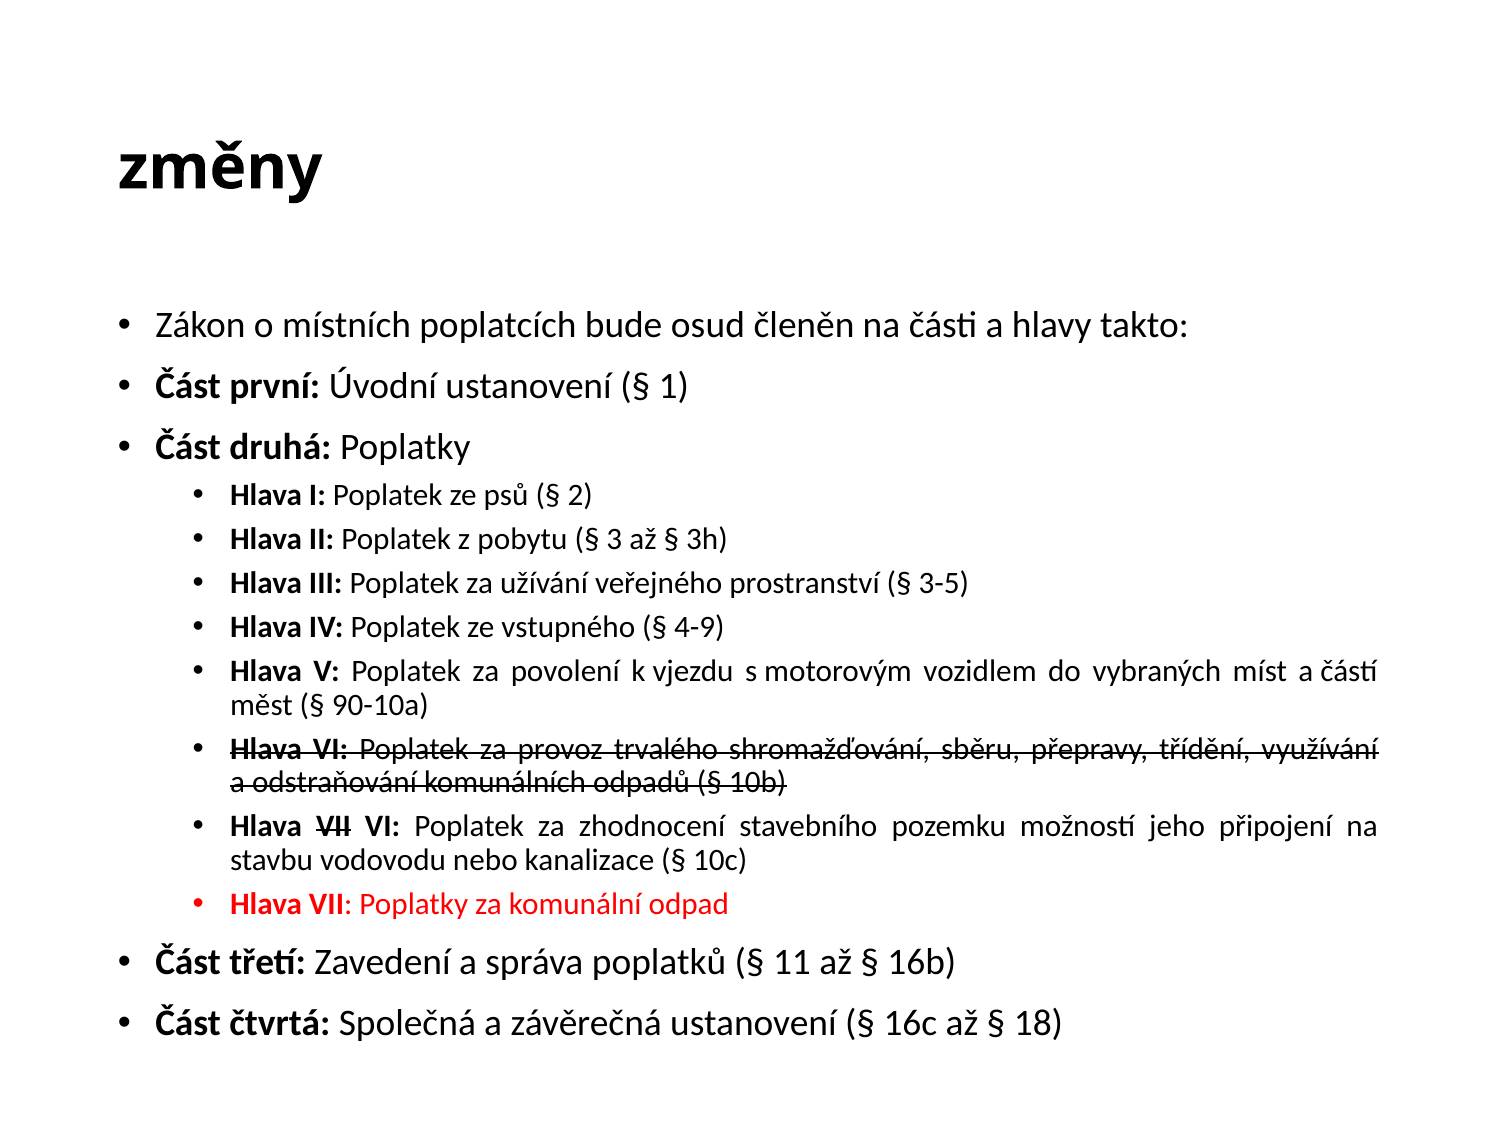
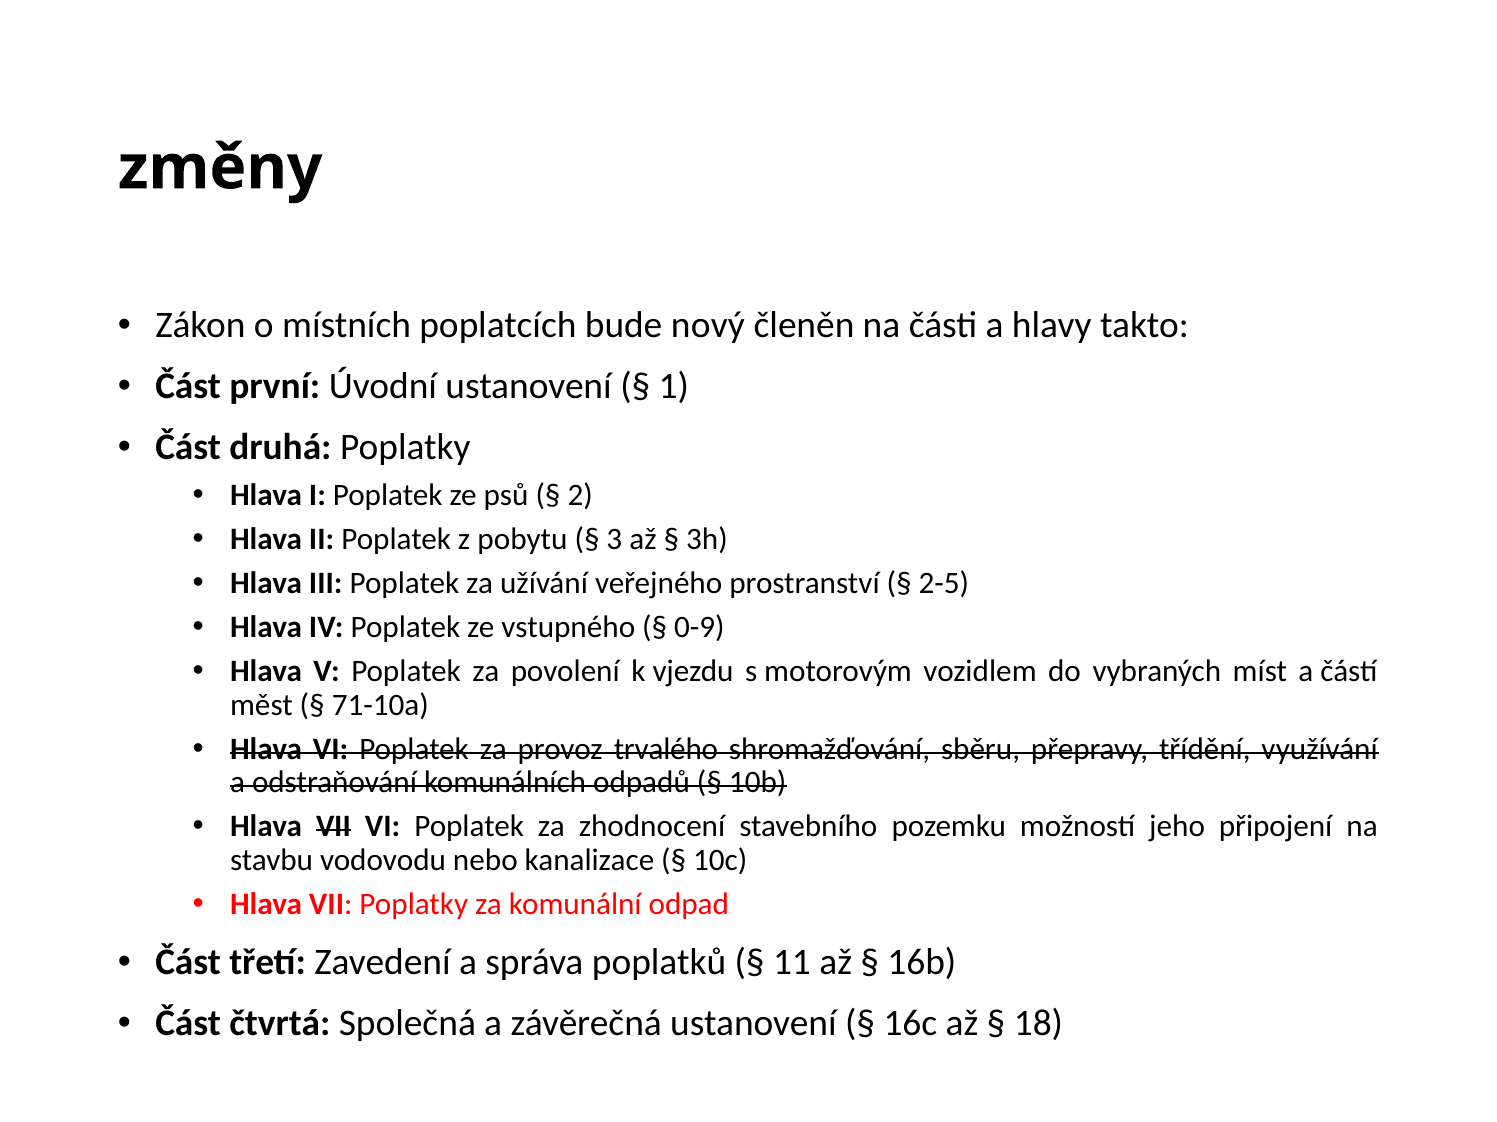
osud: osud -> nový (708, 325)
3-5: 3-5 -> 2-5 (944, 583)
4-9: 4-9 -> 0-9 (699, 628)
90-10a: 90-10a -> 71-10a (380, 705)
